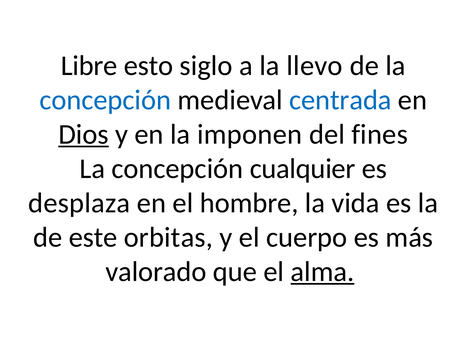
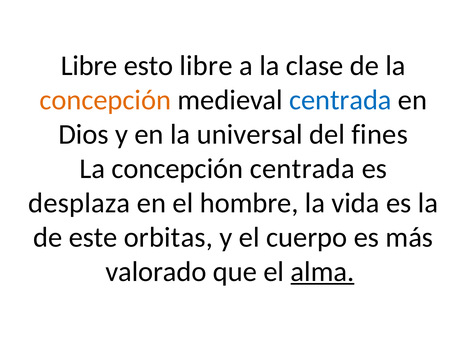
esto siglo: siglo -> libre (206, 66)
llevo: llevo -> clase (315, 66)
concepción colour: blue -> orange (105, 100)
Dios underline: present -> none (84, 134)
imponen: imponen -> universal (250, 134)
concepción cualquier: cualquier -> centrada (302, 168)
